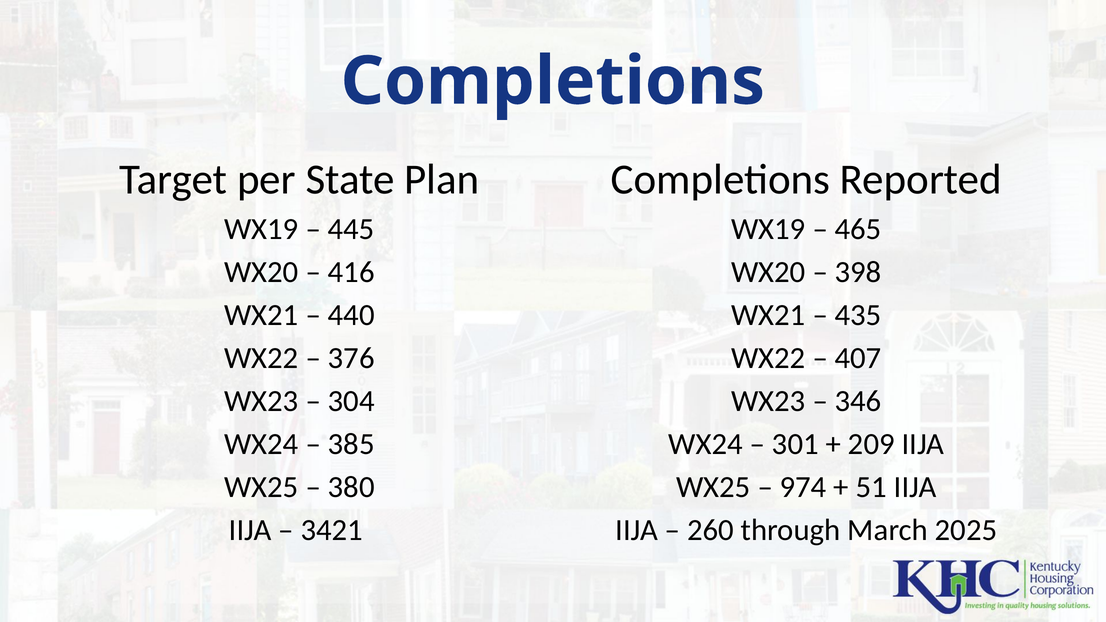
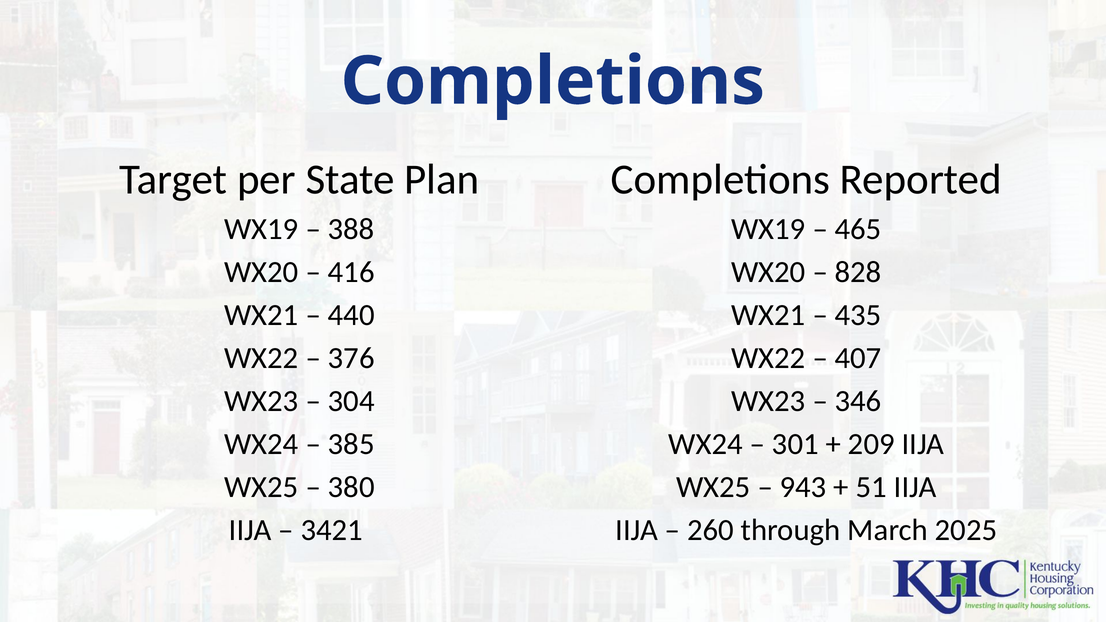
445: 445 -> 388 (351, 229)
398: 398 -> 828 (858, 272)
974: 974 -> 943 (803, 487)
